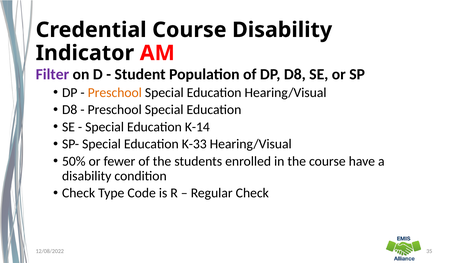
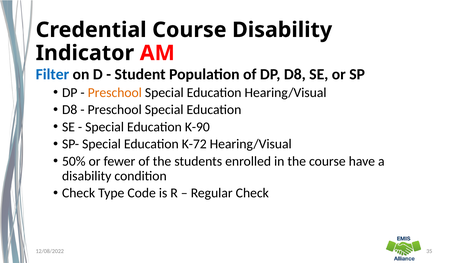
Filter colour: purple -> blue (52, 74)
K-14: K-14 -> K-90 (197, 127)
K-33: K-33 -> K-72 (194, 144)
